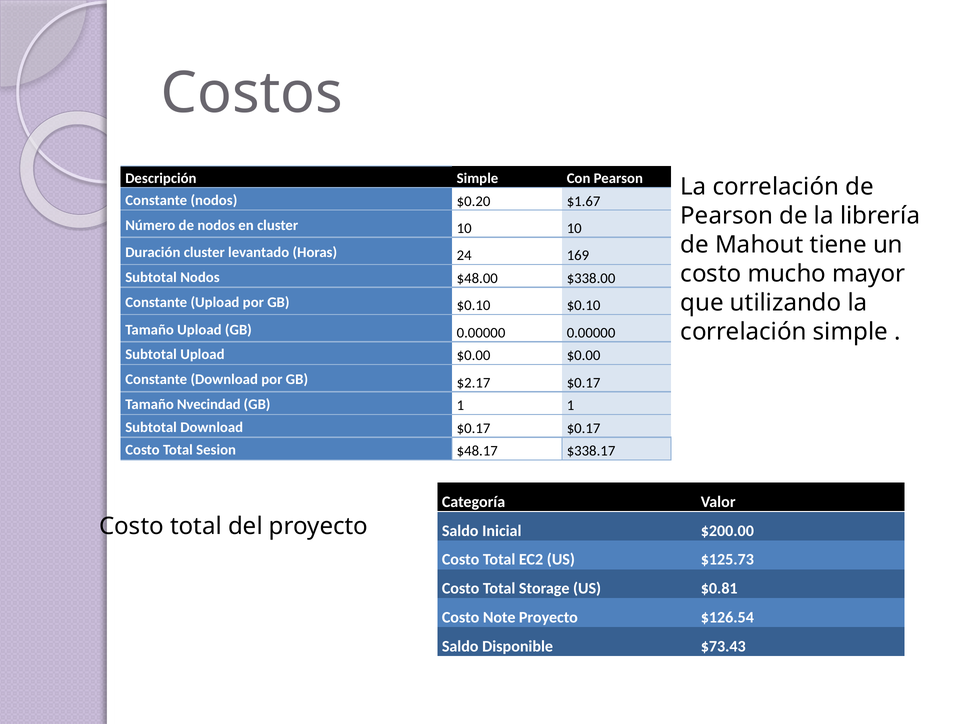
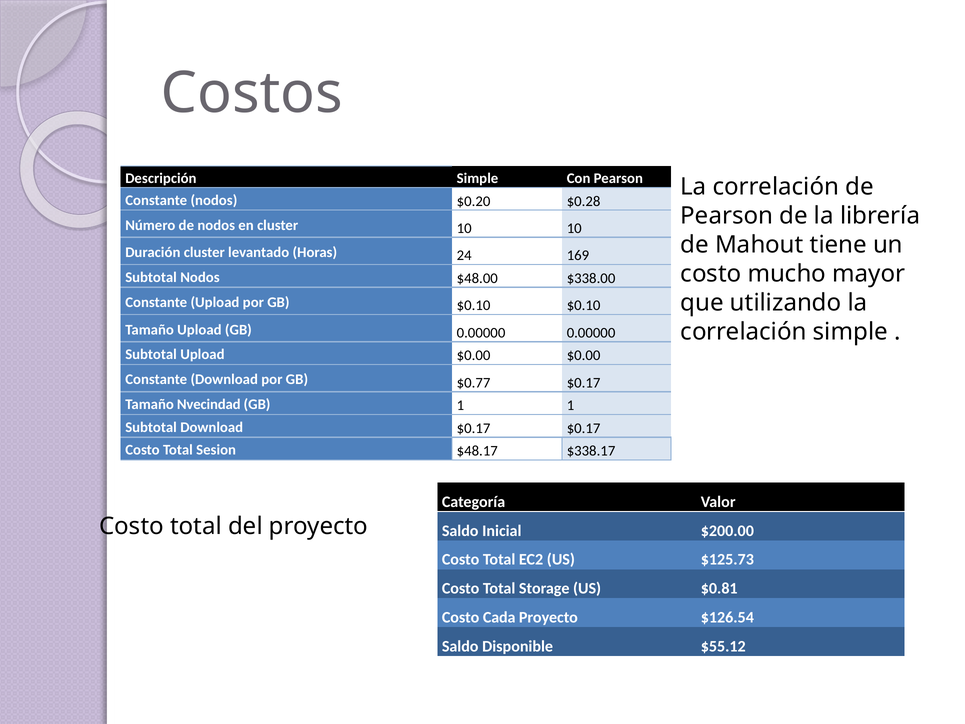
$1.67: $1.67 -> $0.28 (584, 201)
$2.17: $2.17 -> $0.77 (474, 383)
Note: Note -> Cada (499, 617)
$73.43: $73.43 -> $55.12 (723, 646)
